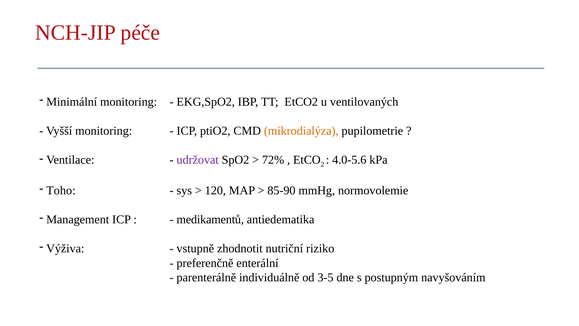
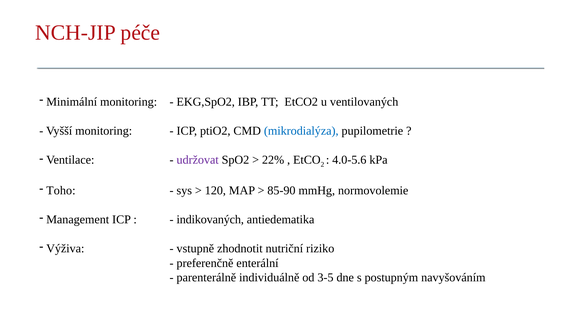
mikrodialýza colour: orange -> blue (301, 131)
72%: 72% -> 22% (273, 160)
medikamentů: medikamentů -> indikovaných (210, 219)
